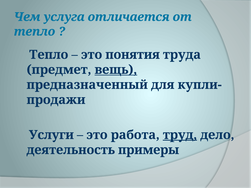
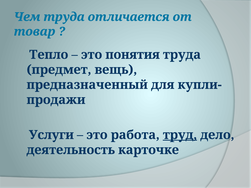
Чем услуга: услуга -> труда (64, 17)
тепло: тепло -> товар (35, 32)
вещь underline: present -> none (116, 70)
примеры: примеры -> карточке (149, 150)
